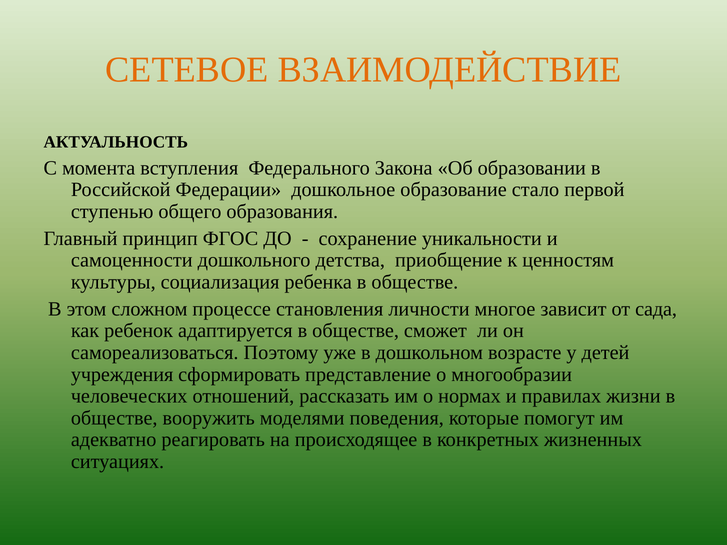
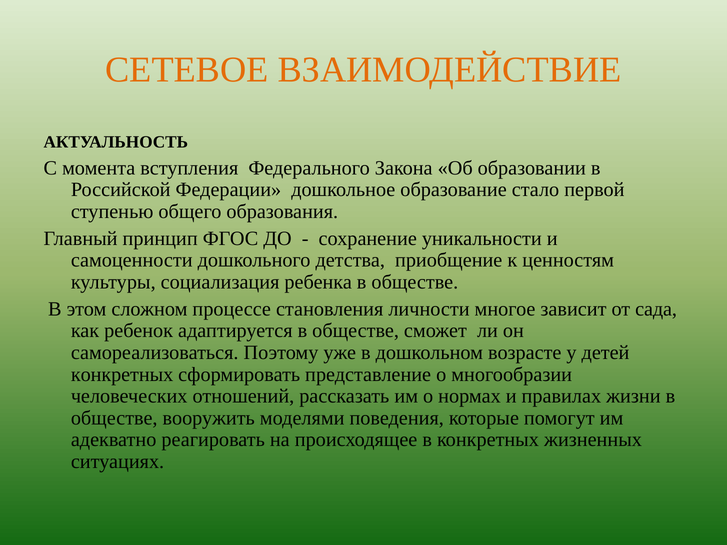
учреждения: учреждения -> конкретных (122, 375)
